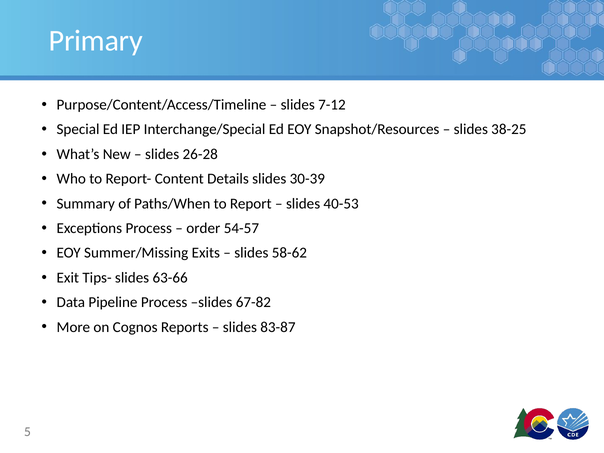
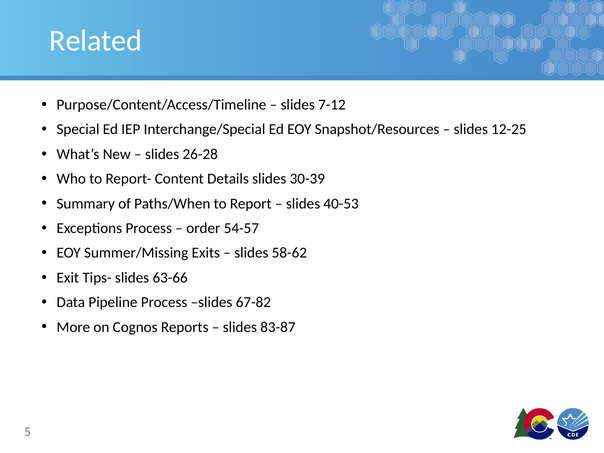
Primary: Primary -> Related (96, 41)
38-25: 38-25 -> 12-25 (509, 129)
